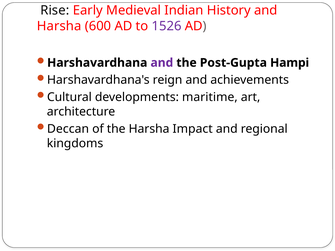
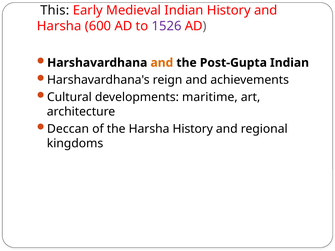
Rise: Rise -> This (55, 10)
and colour: purple -> orange (162, 63)
Post-Gupta Hampi: Hampi -> Indian (290, 63)
Harsha Impact: Impact -> History (193, 129)
